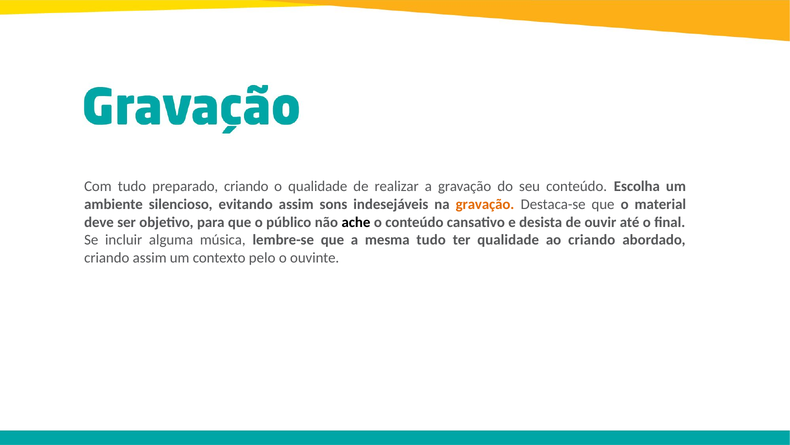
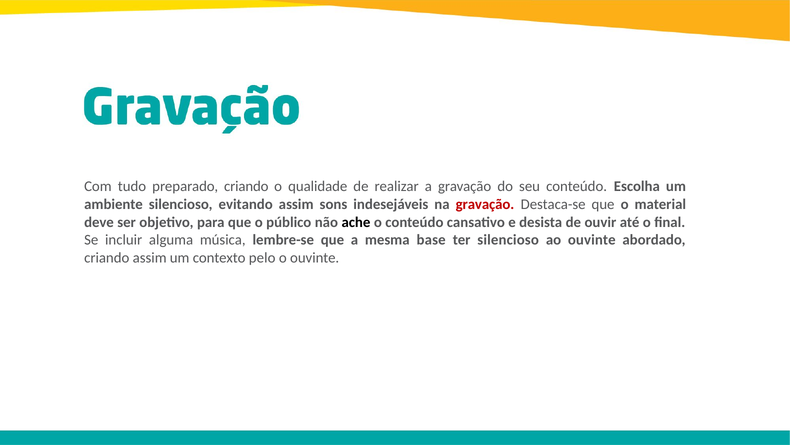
gravação colour: orange -> red (485, 204)
mesma tudo: tudo -> base (431, 240)
ter qualidade: qualidade -> silencioso (508, 240)
ao criando: criando -> ouvinte (592, 240)
